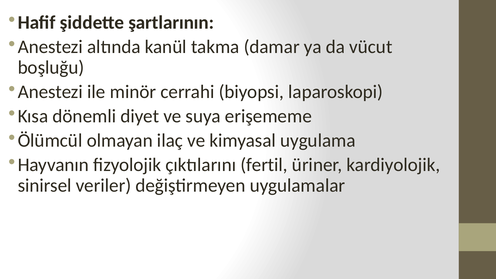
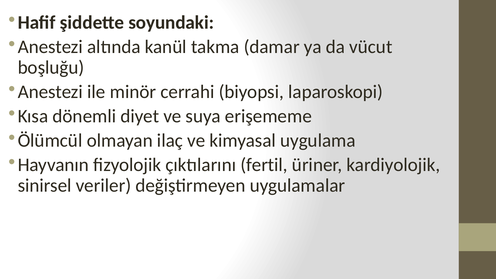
şartlarının: şartlarının -> soyundaki (171, 23)
